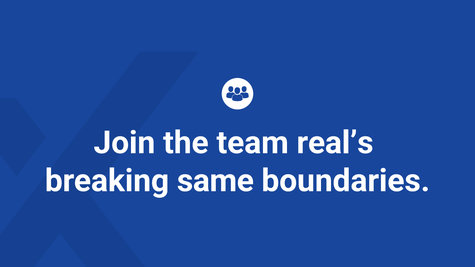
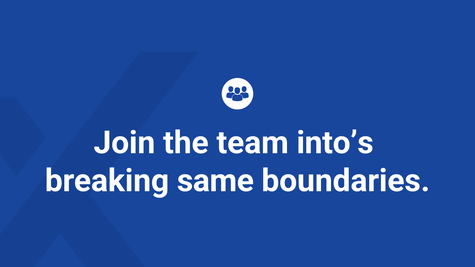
real’s: real’s -> into’s (335, 143)
